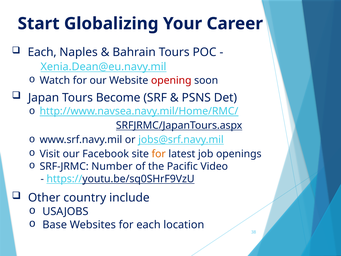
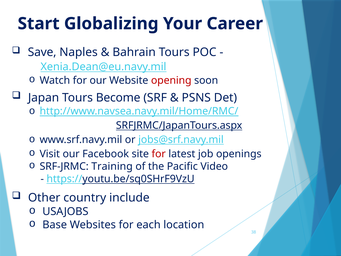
Each: Each -> Save (42, 52)
for colour: orange -> red (159, 154)
Number: Number -> Training (112, 166)
